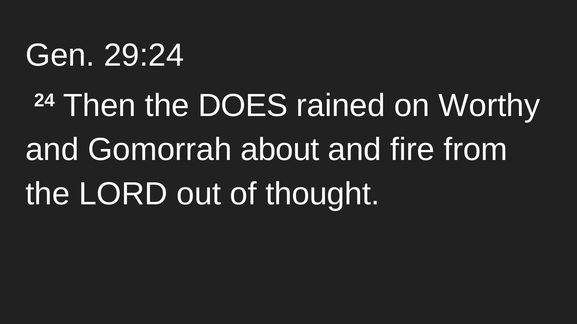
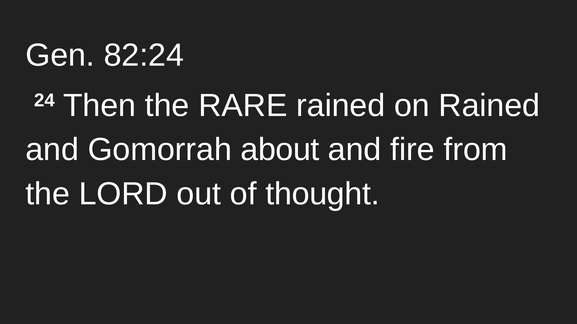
29:24: 29:24 -> 82:24 (144, 55)
DOES: DOES -> RARE (243, 106)
on Worthy: Worthy -> Rained (489, 106)
